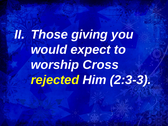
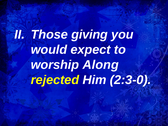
Cross: Cross -> Along (101, 65)
2:3-3: 2:3-3 -> 2:3-0 (130, 80)
